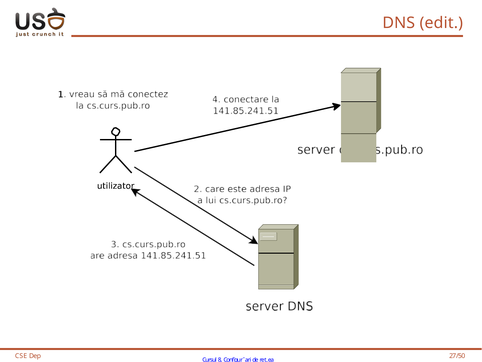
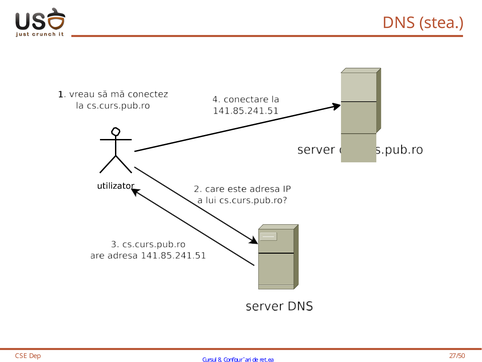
edit: edit -> stea (441, 23)
